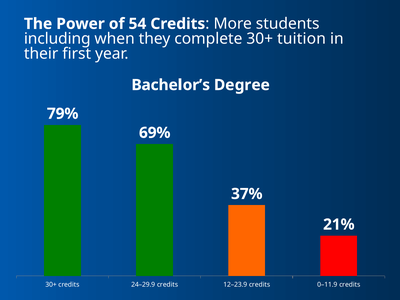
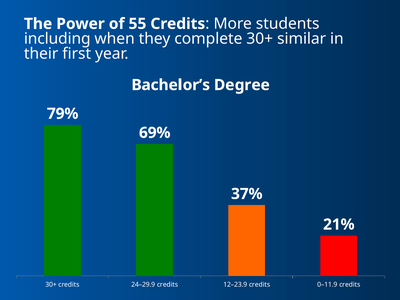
54: 54 -> 55 (137, 24)
tuition: tuition -> similar (302, 39)
